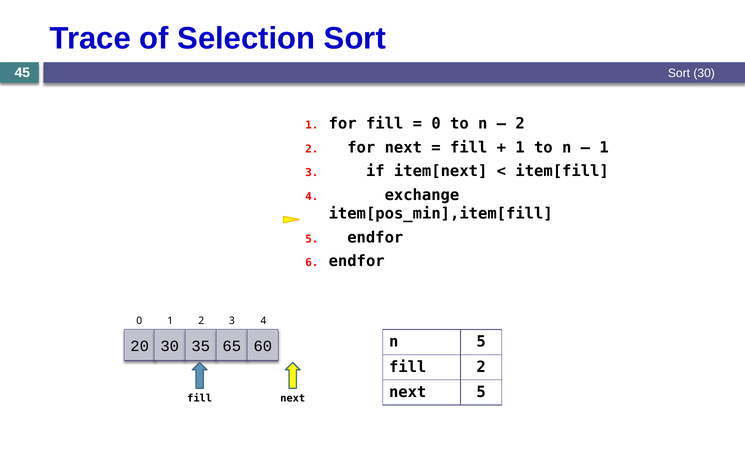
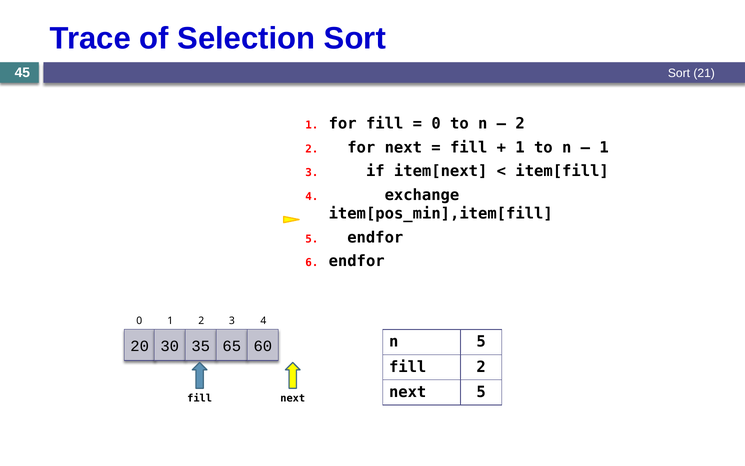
Sort 30: 30 -> 21 (704, 73)
